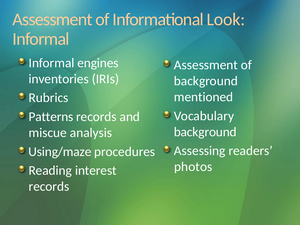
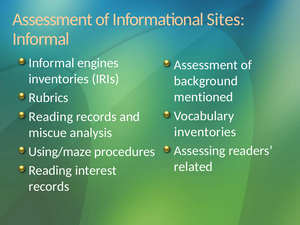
Look: Look -> Sites (226, 20)
Patterns: Patterns -> Reading (51, 117)
background: background -> inventories (205, 132)
photos: photos -> related (193, 167)
